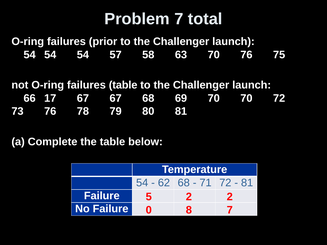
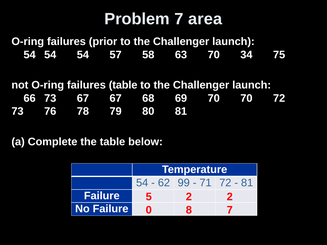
total: total -> area (205, 19)
70 76: 76 -> 34 (246, 55)
66 17: 17 -> 73 (50, 98)
62 68: 68 -> 99 (184, 183)
